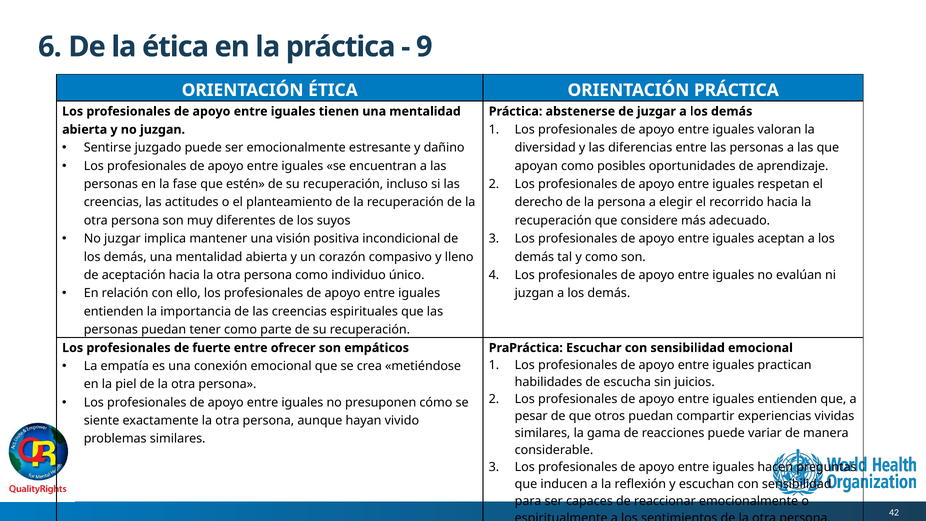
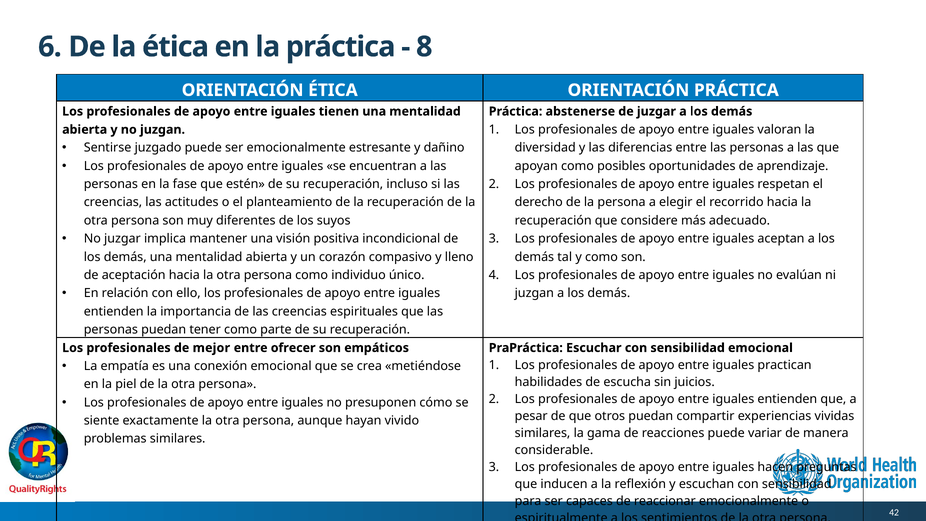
9: 9 -> 8 (424, 47)
fuerte: fuerte -> mejor (211, 348)
